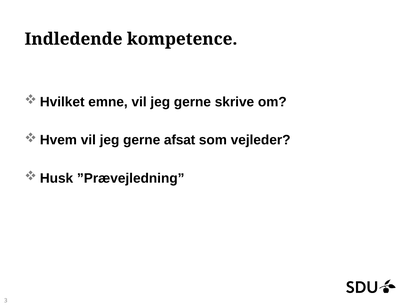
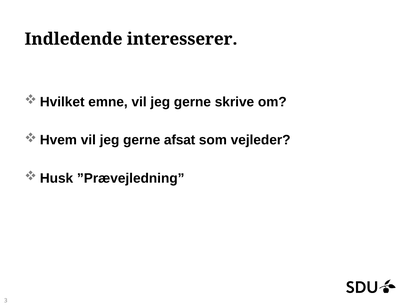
kompetence: kompetence -> interesserer (182, 39)
